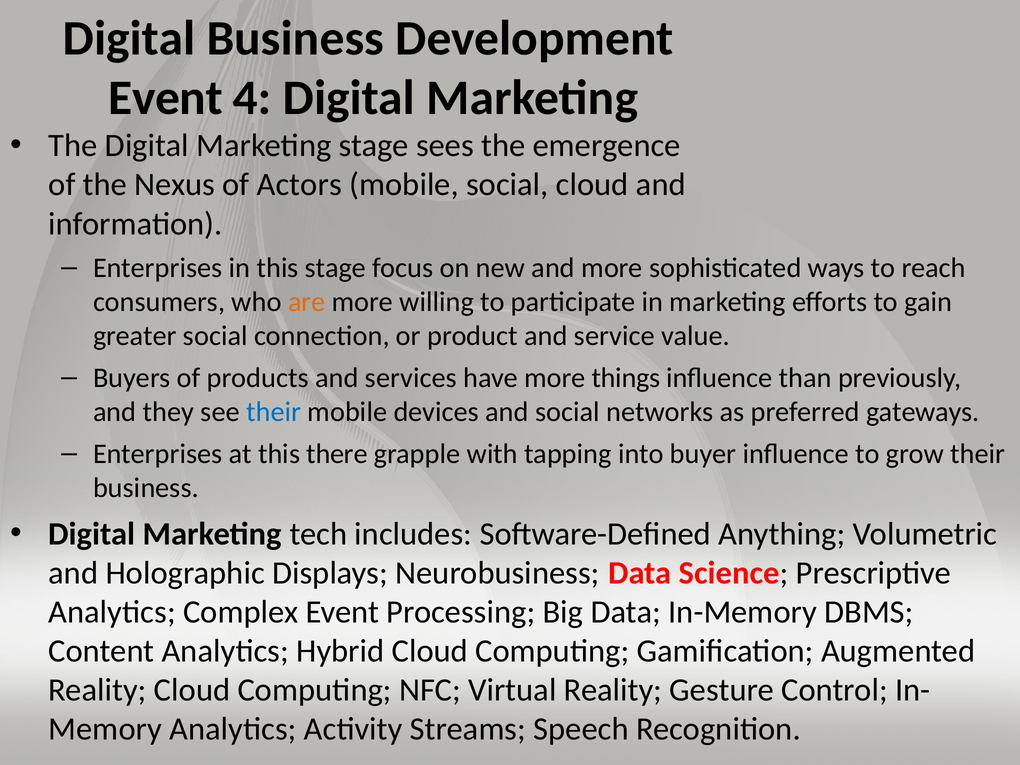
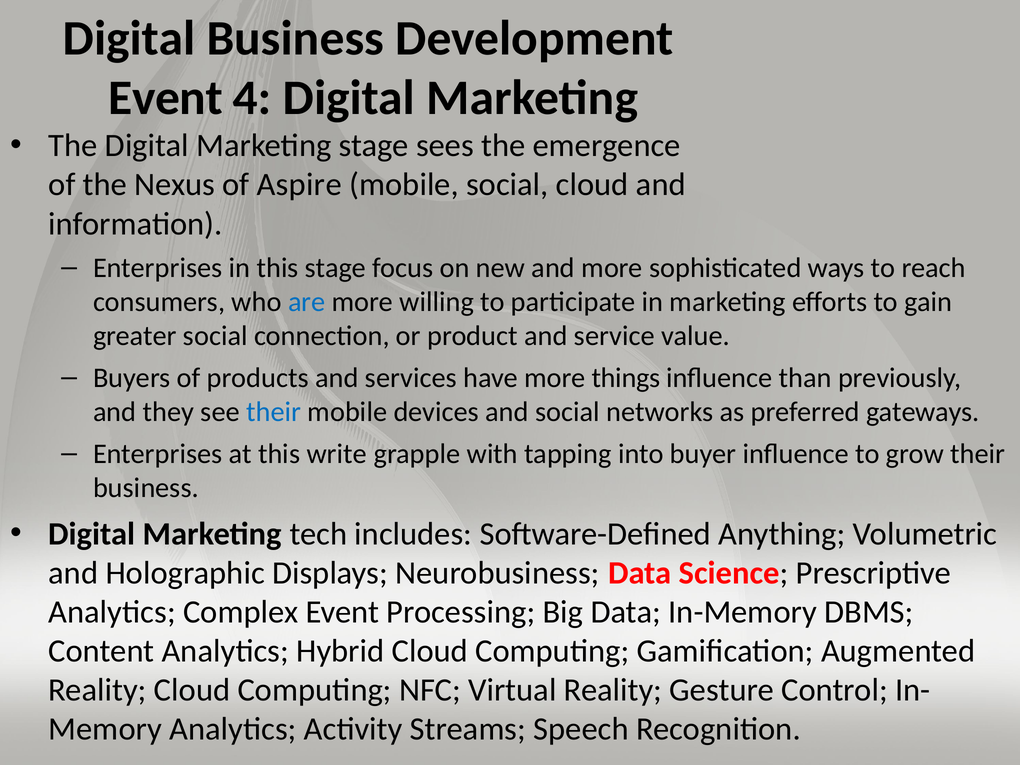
Actors: Actors -> Aspire (299, 185)
are colour: orange -> blue (307, 302)
there: there -> write (337, 454)
